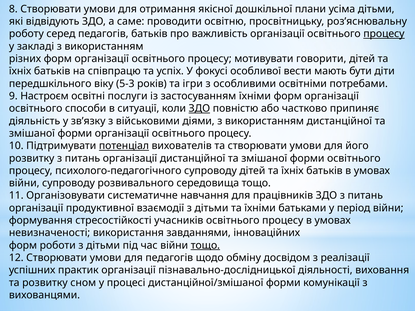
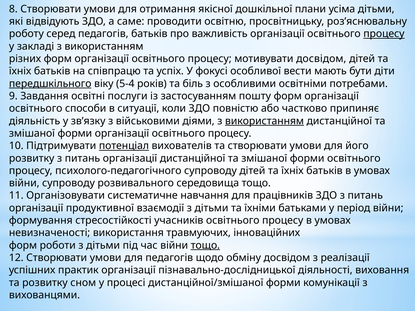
мотивувати говорити: говорити -> досвідом (321, 59)
передшкільного underline: none -> present (50, 84)
5-3: 5-3 -> 5-4 (125, 84)
ігри: ігри -> біль (193, 84)
Настроєм: Настроєм -> Завдання (45, 96)
застосуванням їхніми: їхніми -> пошту (255, 96)
ЗДО underline: present -> none (199, 109)
використанням underline: none -> present (264, 121)
завданнями: завданнями -> травмуючих (199, 233)
